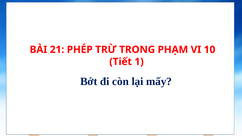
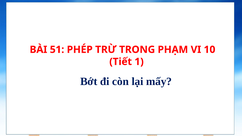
21: 21 -> 51 (57, 50)
